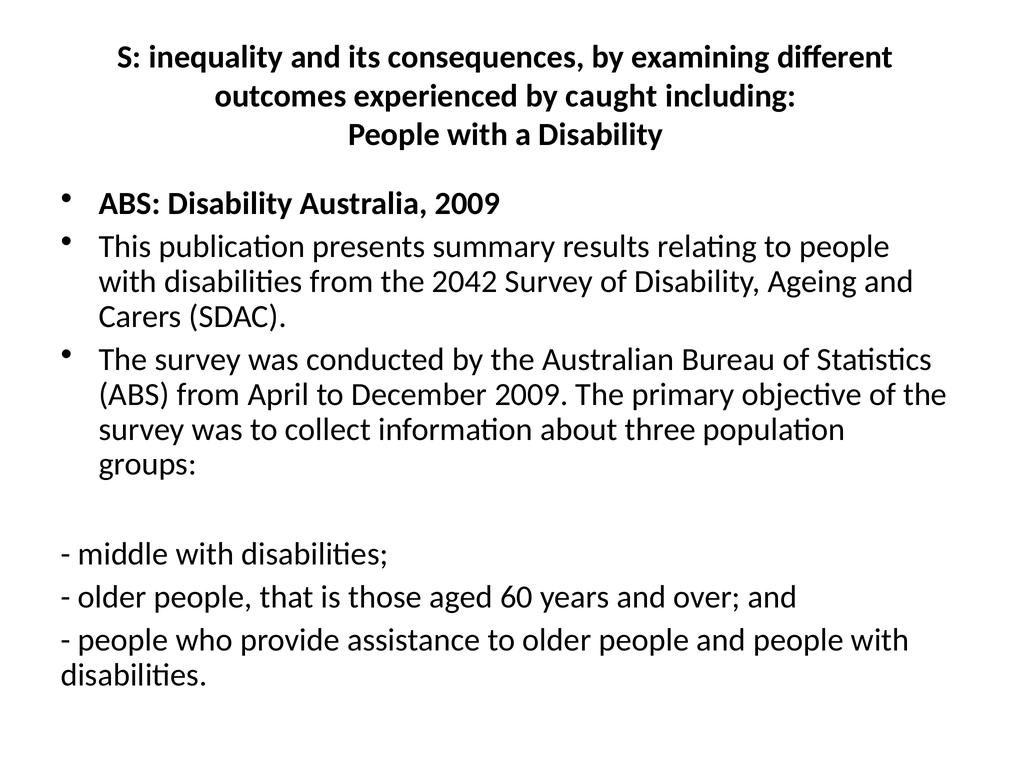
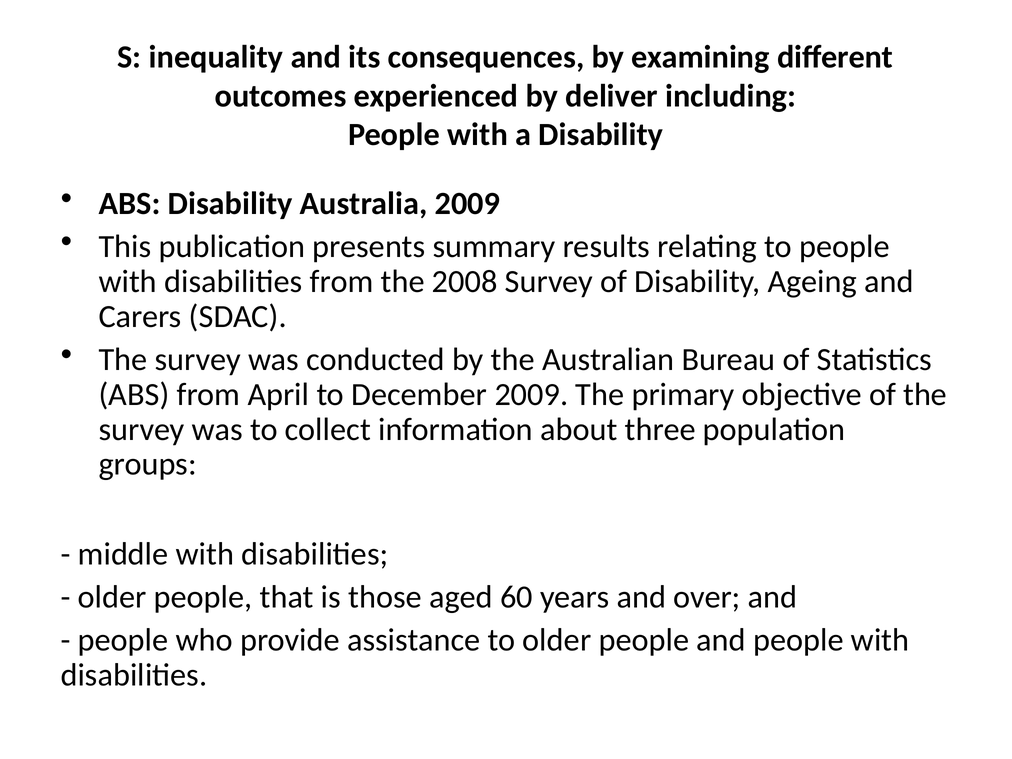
caught: caught -> deliver (612, 96)
2042: 2042 -> 2008 (465, 282)
